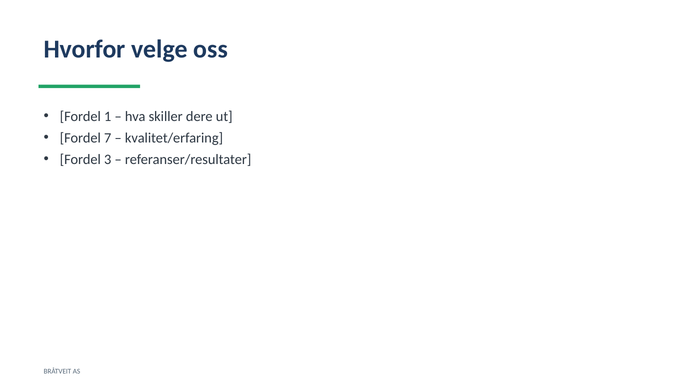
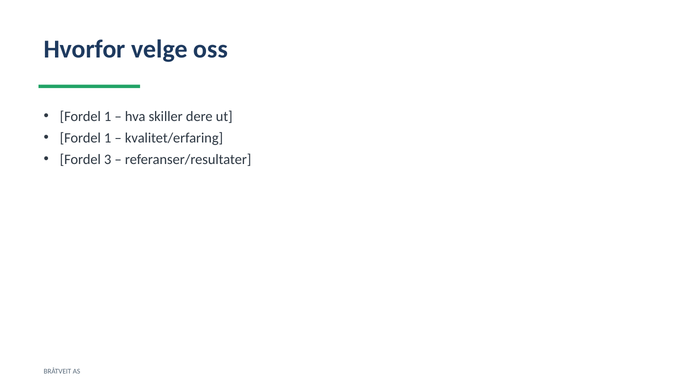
7: 7 -> 1 (108, 138)
